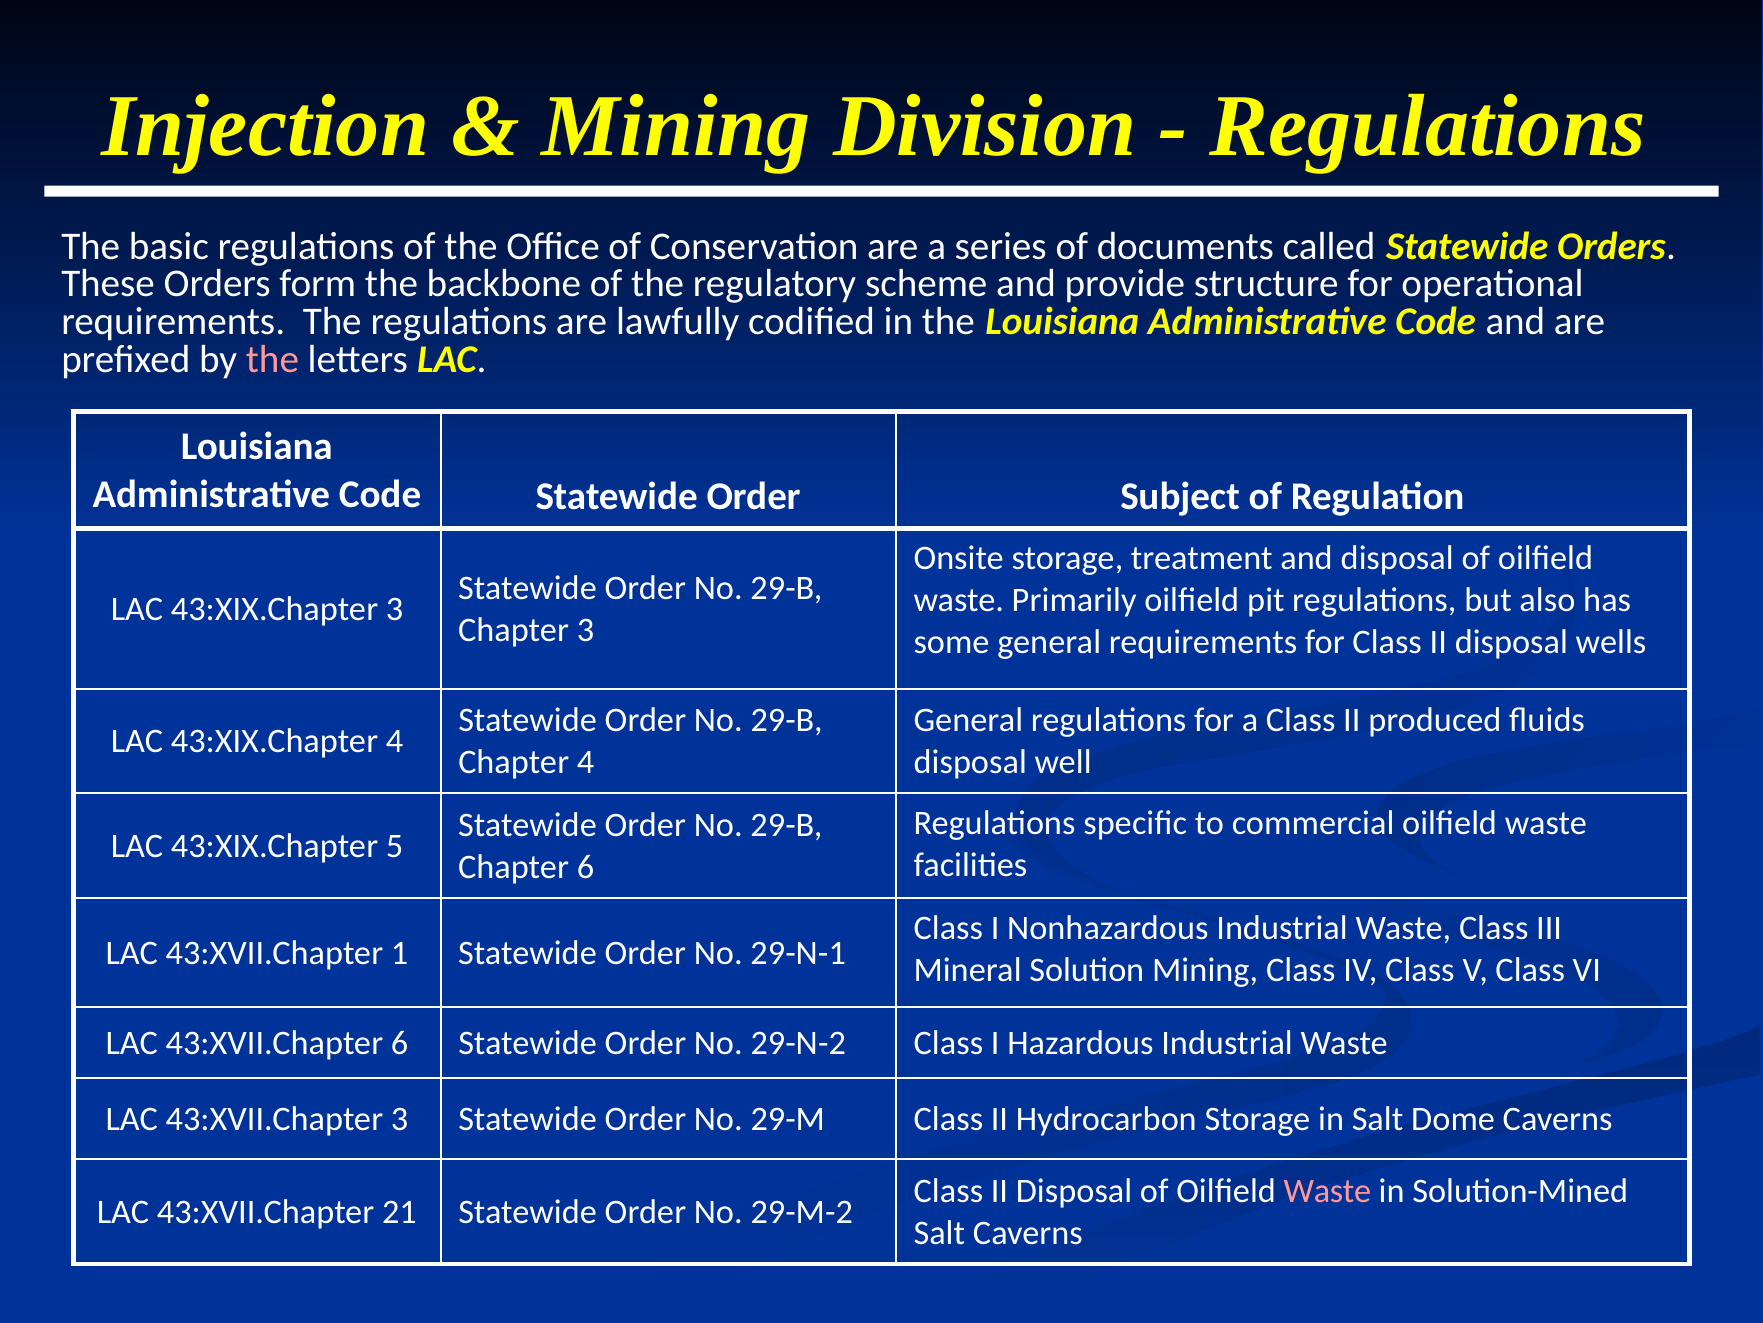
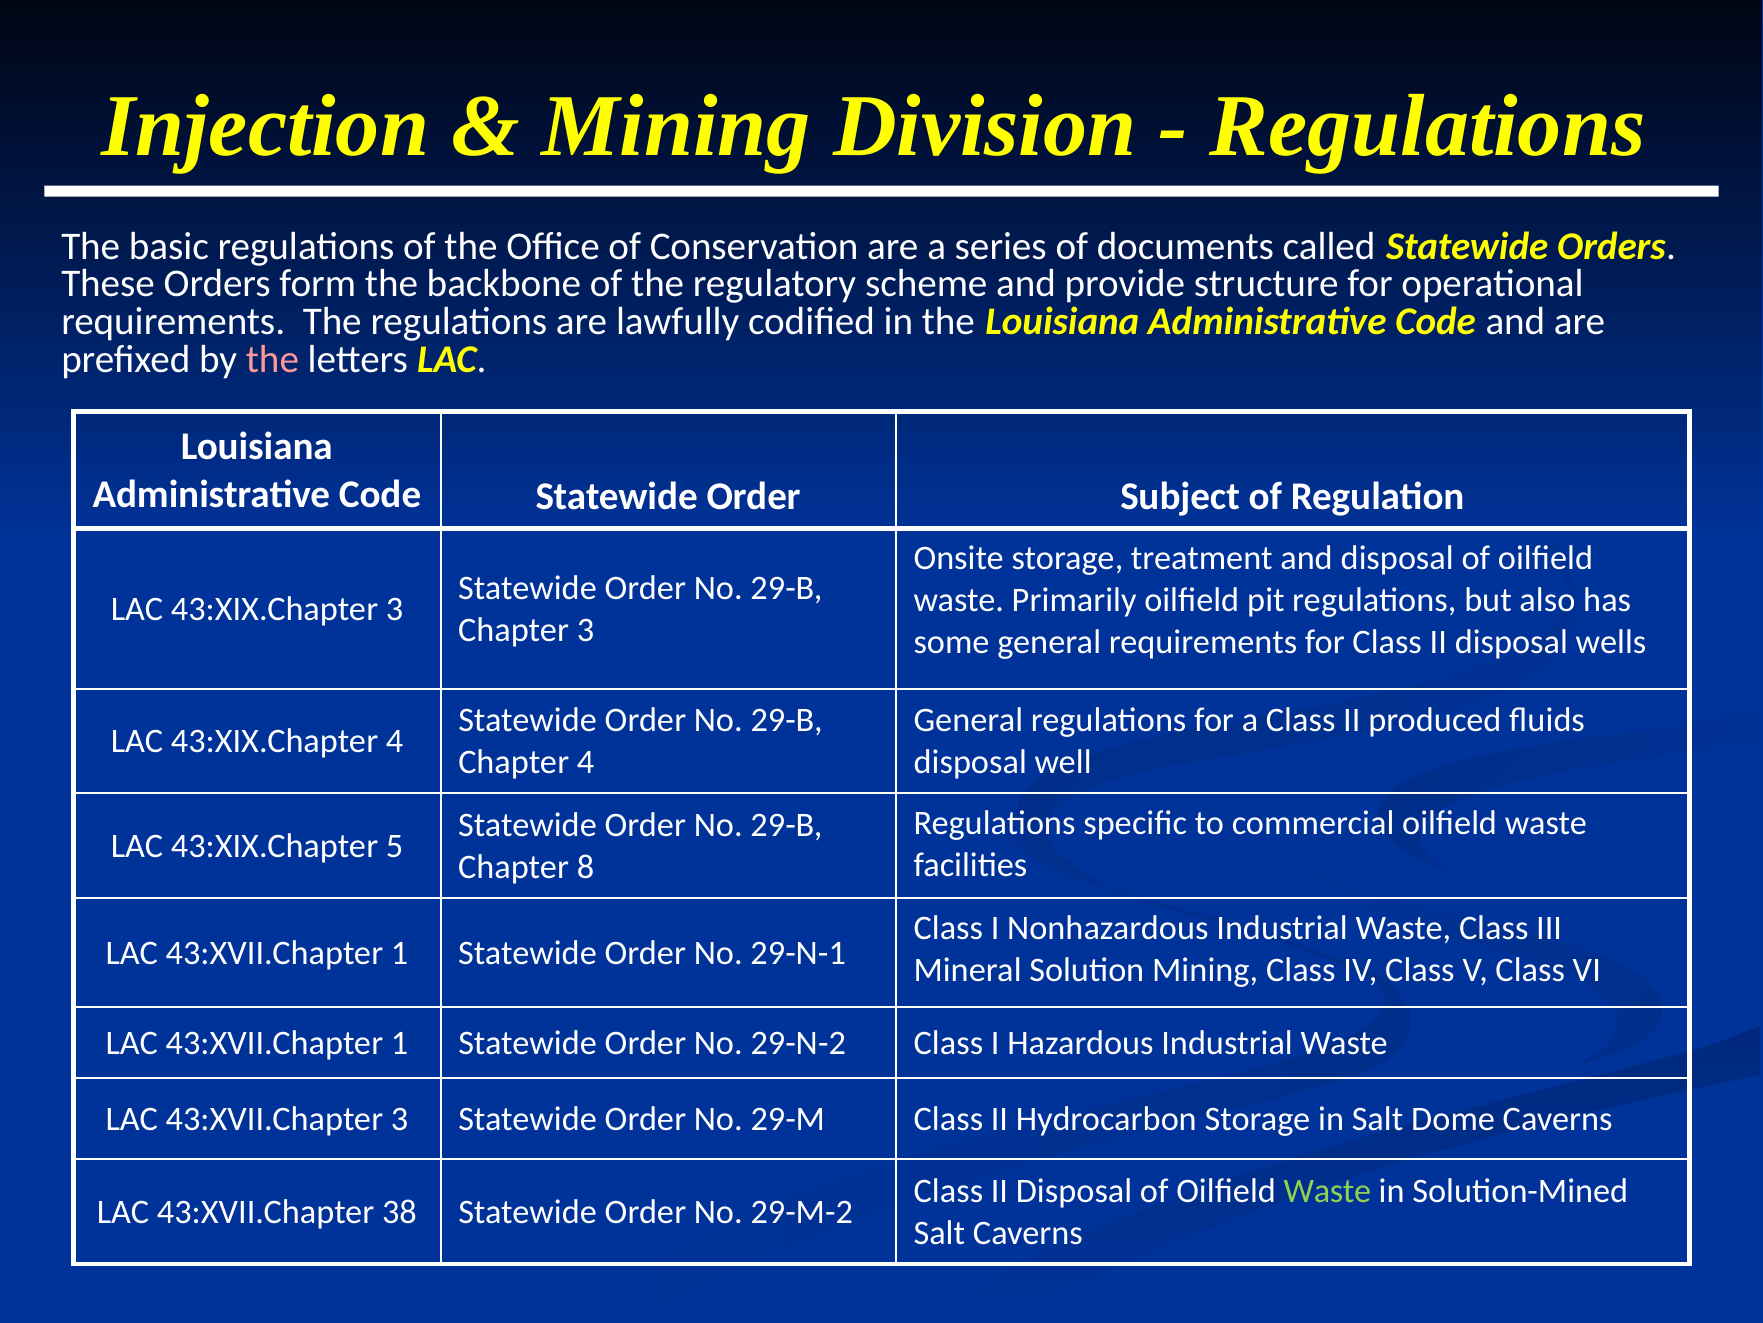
Chapter 6: 6 -> 8 (585, 867)
6: 6 -> 1 (400, 1042)
Waste colour: pink -> light green (1327, 1191)
21: 21 -> 38 (399, 1211)
